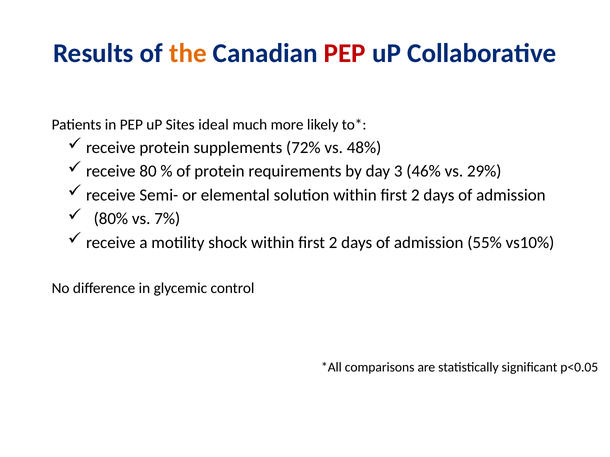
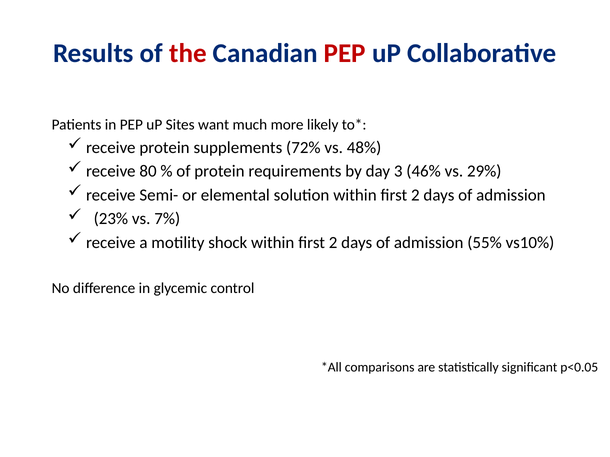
the colour: orange -> red (188, 53)
ideal: ideal -> want (214, 125)
80%: 80% -> 23% (111, 219)
